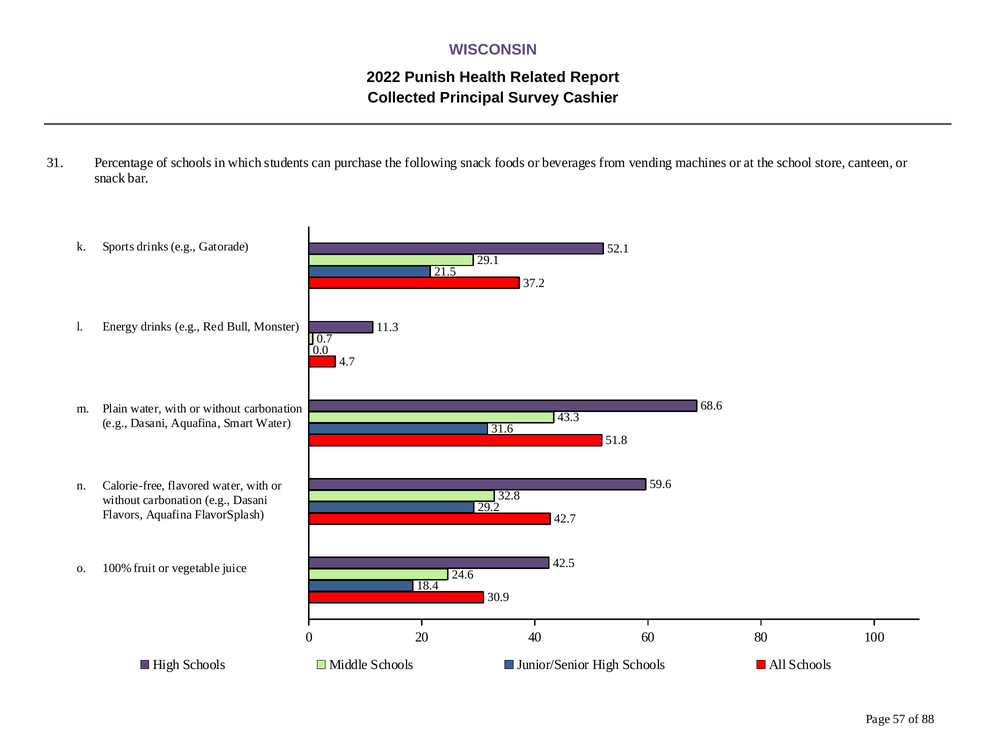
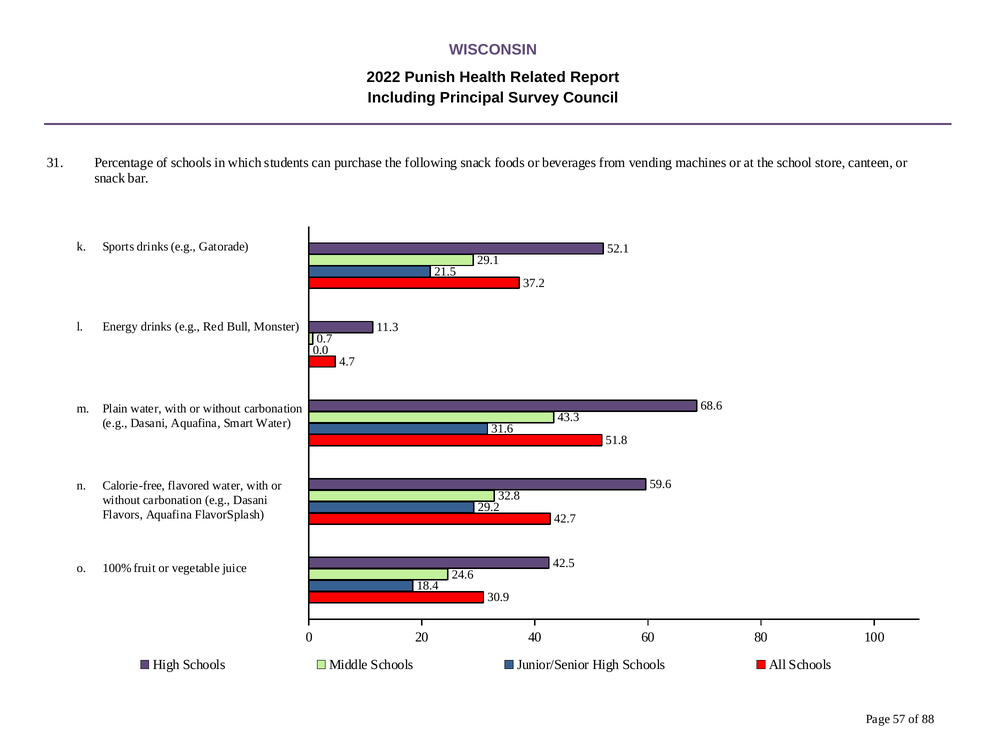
Collected: Collected -> Including (402, 98)
Cashier: Cashier -> Council (591, 98)
